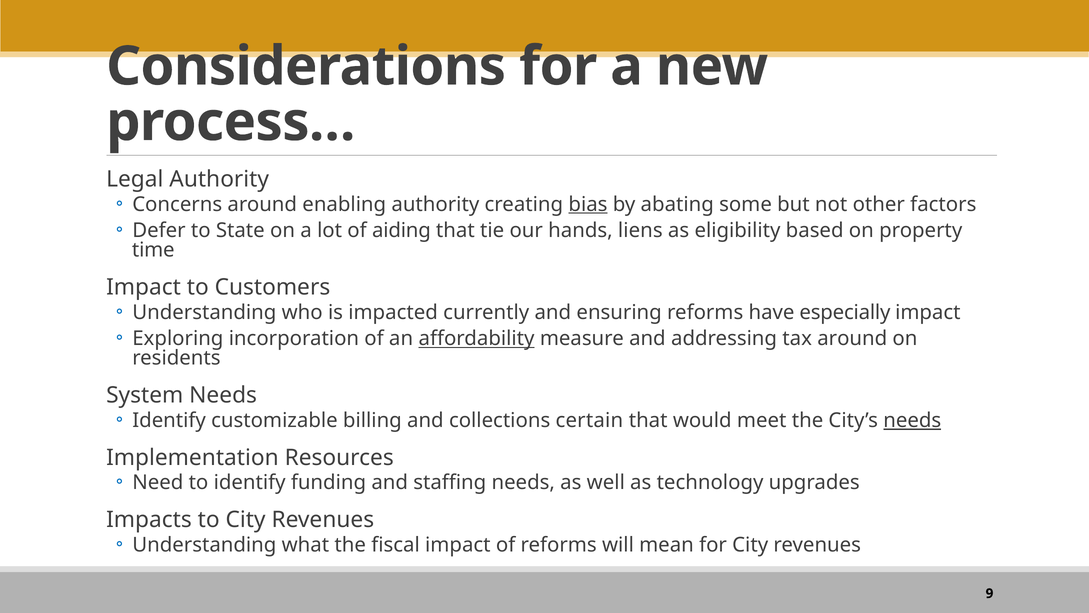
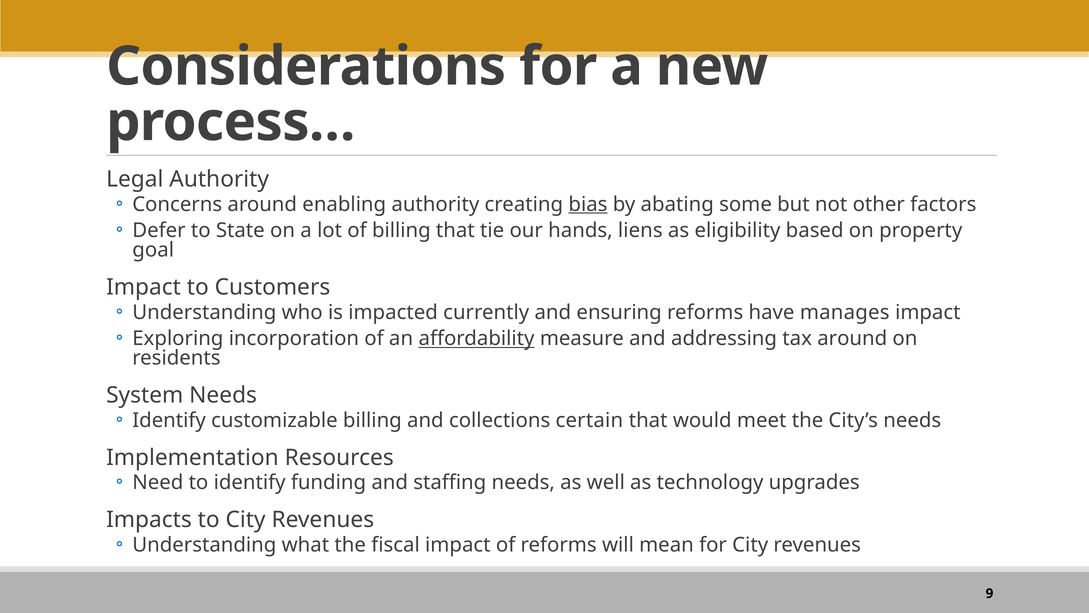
of aiding: aiding -> billing (401, 230)
time: time -> goal (153, 250)
especially: especially -> manages (845, 312)
needs underline: present -> none (912, 420)
